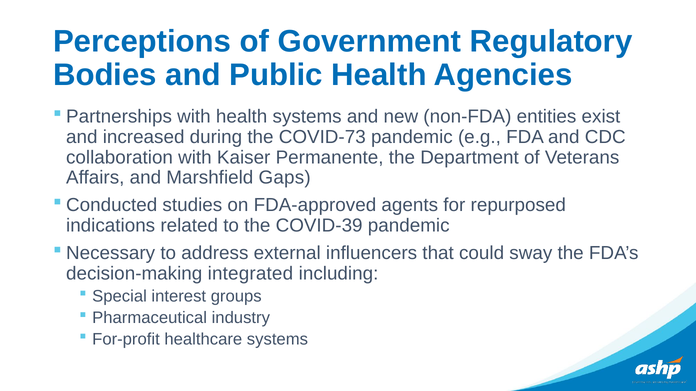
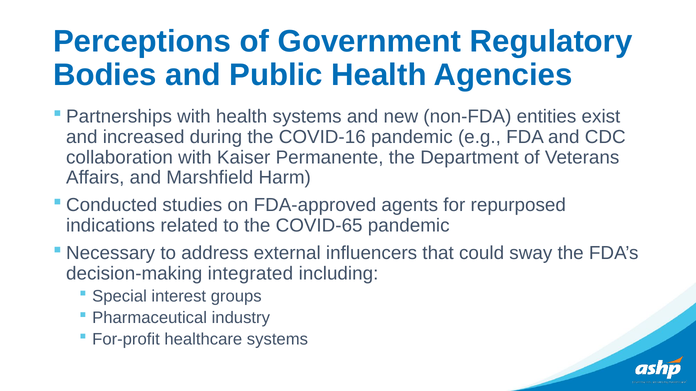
COVID-73: COVID-73 -> COVID-16 (322, 137)
Gaps: Gaps -> Harm (285, 178)
COVID-39: COVID-39 -> COVID-65 (319, 226)
